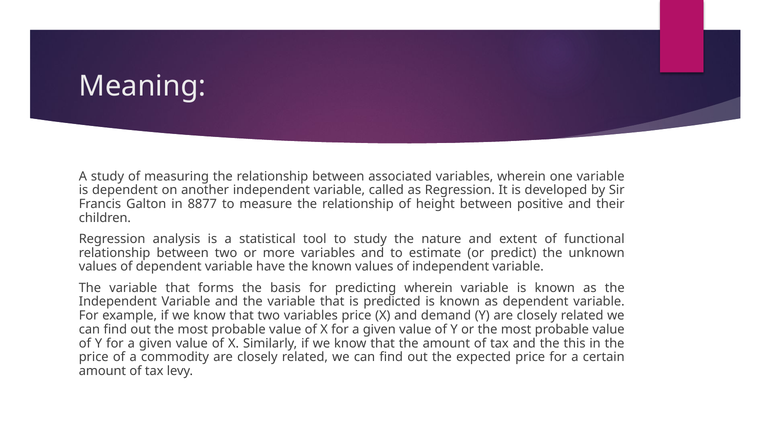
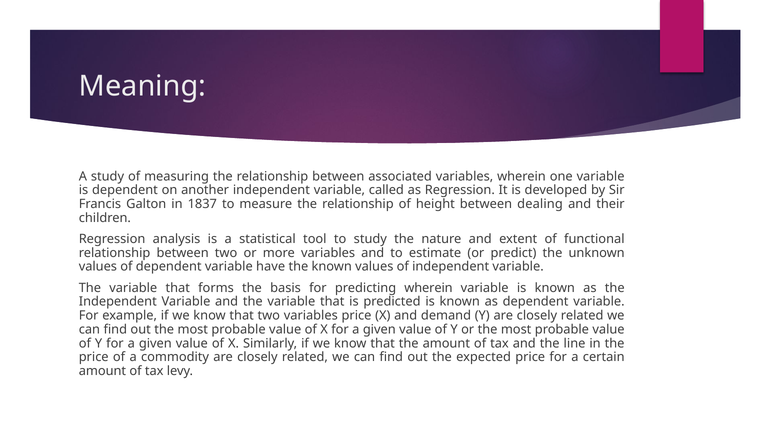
8877: 8877 -> 1837 (202, 204)
positive: positive -> dealing (540, 204)
this: this -> line (575, 343)
